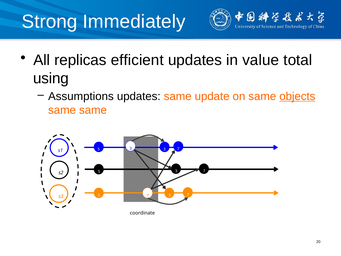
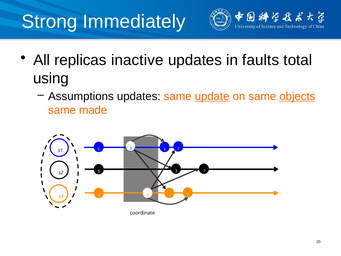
efficient: efficient -> inactive (137, 60)
value: value -> faults (261, 60)
update underline: none -> present (212, 96)
same same: same -> made (93, 110)
